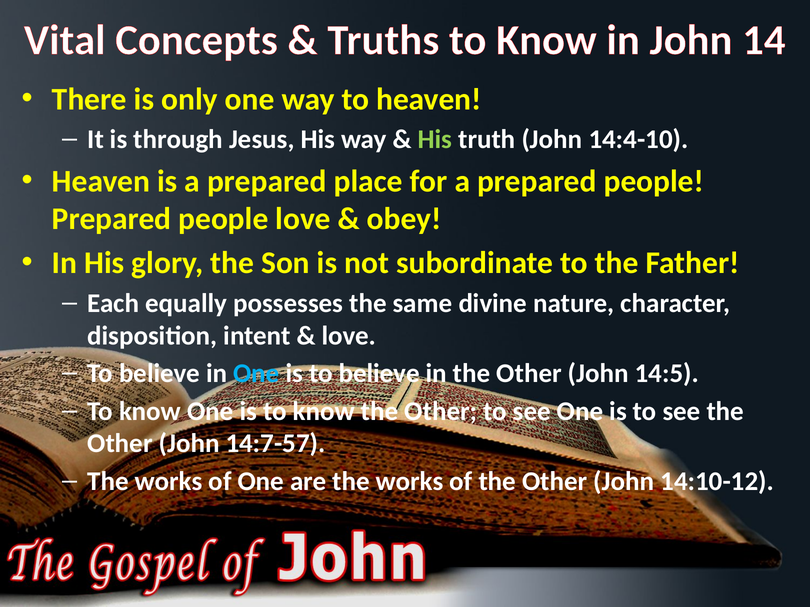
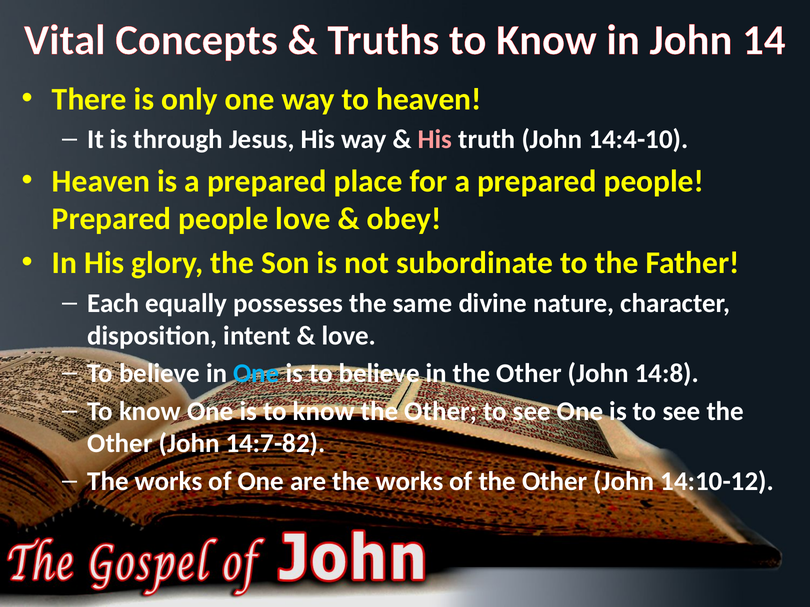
His colour: light green -> pink (435, 140)
14:5: 14:5 -> 14:8 (667, 374)
14:7-57: 14:7-57 -> 14:7-82 (275, 444)
